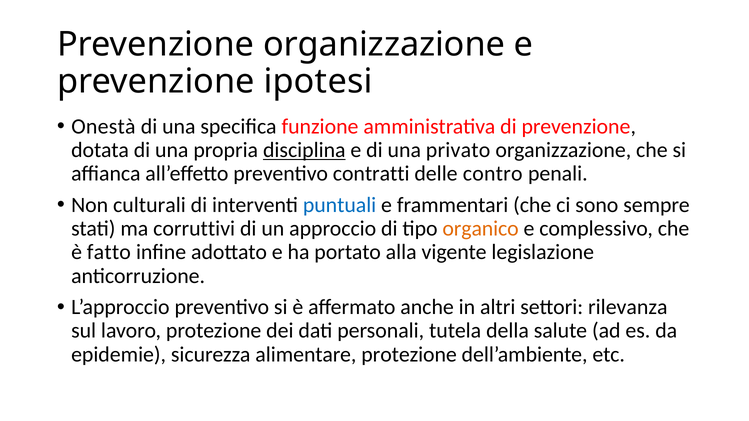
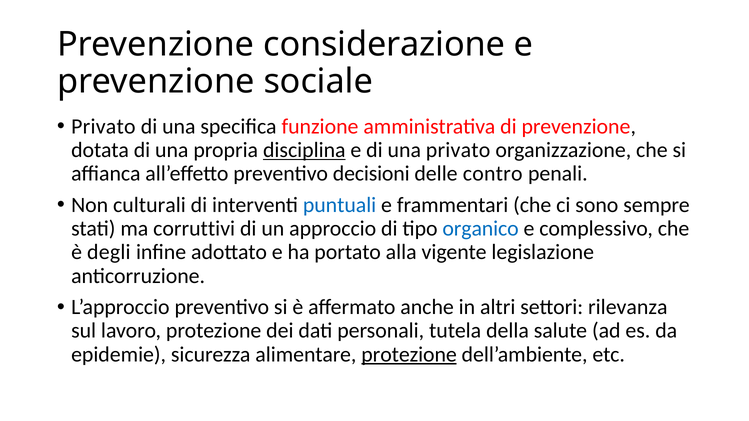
Prevenzione organizzazione: organizzazione -> considerazione (384, 44)
ipotesi: ipotesi -> sociale (318, 81)
Onestà: Onestà -> Privato (103, 127)
contratti: contratti -> decisioni (371, 174)
organico colour: orange -> blue (481, 229)
fatto: fatto -> degli (109, 252)
protezione underline: none -> present (409, 355)
